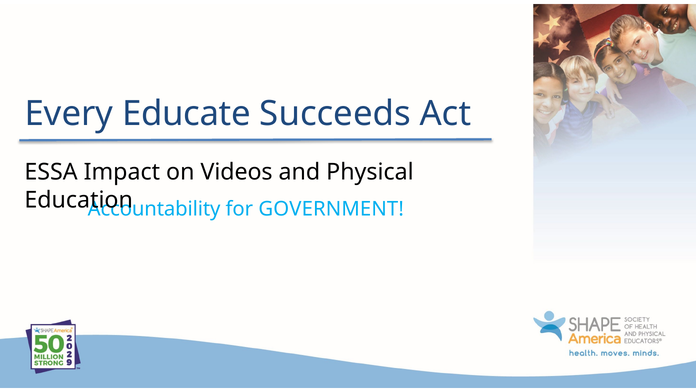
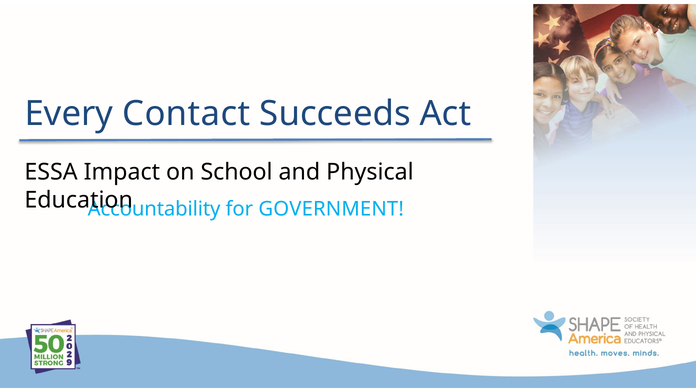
Educate: Educate -> Contact (186, 113)
Videos: Videos -> School (237, 172)
